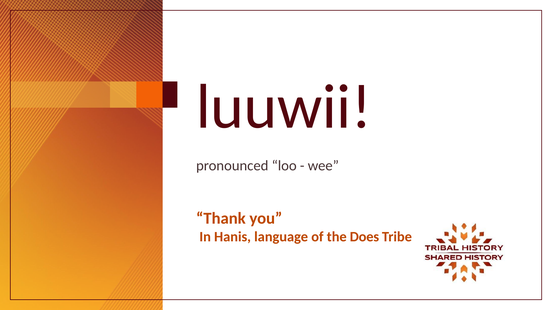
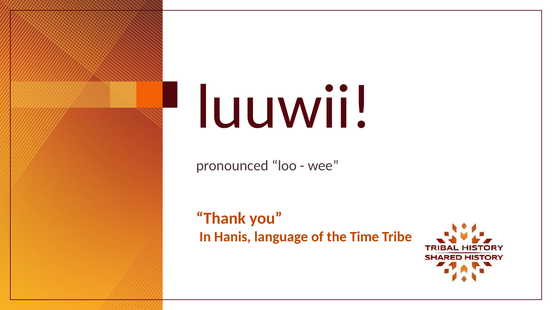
Does: Does -> Time (364, 237)
